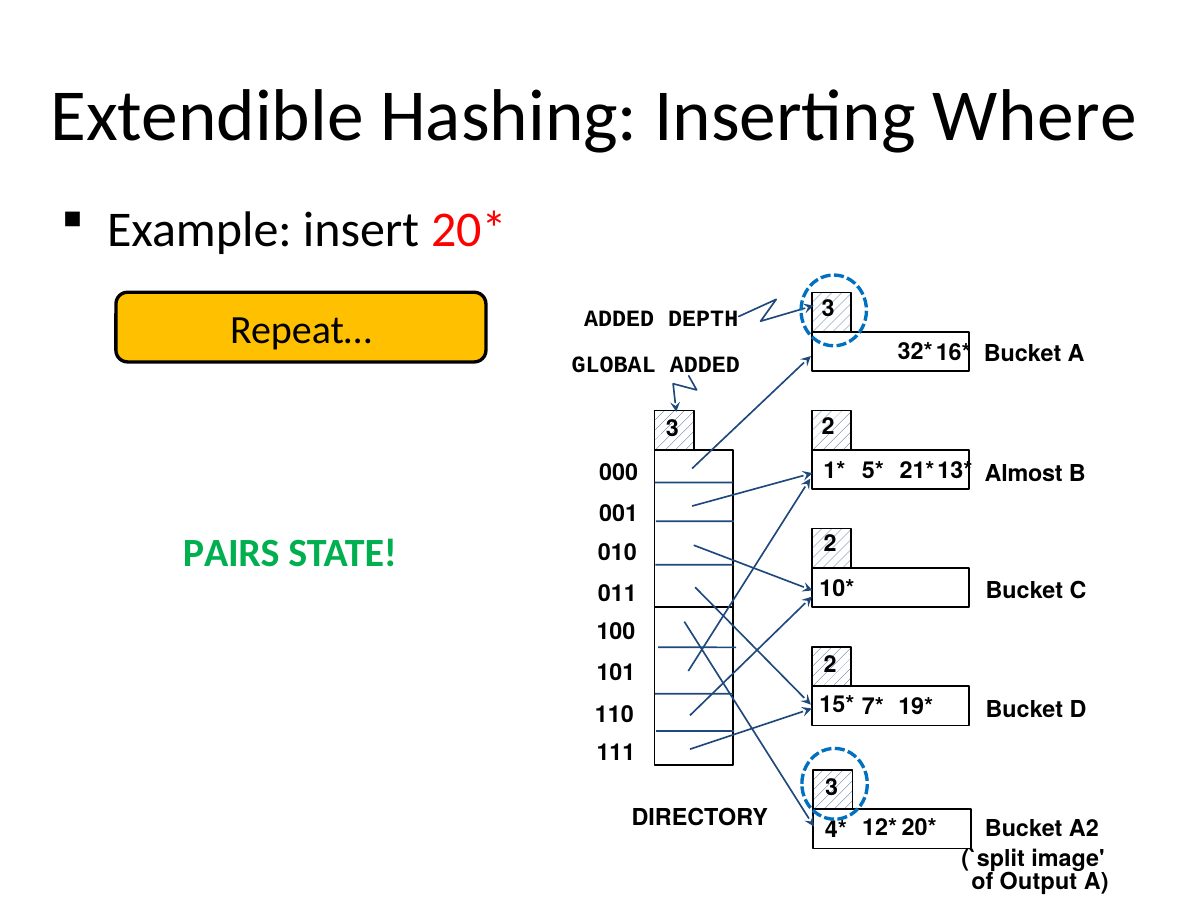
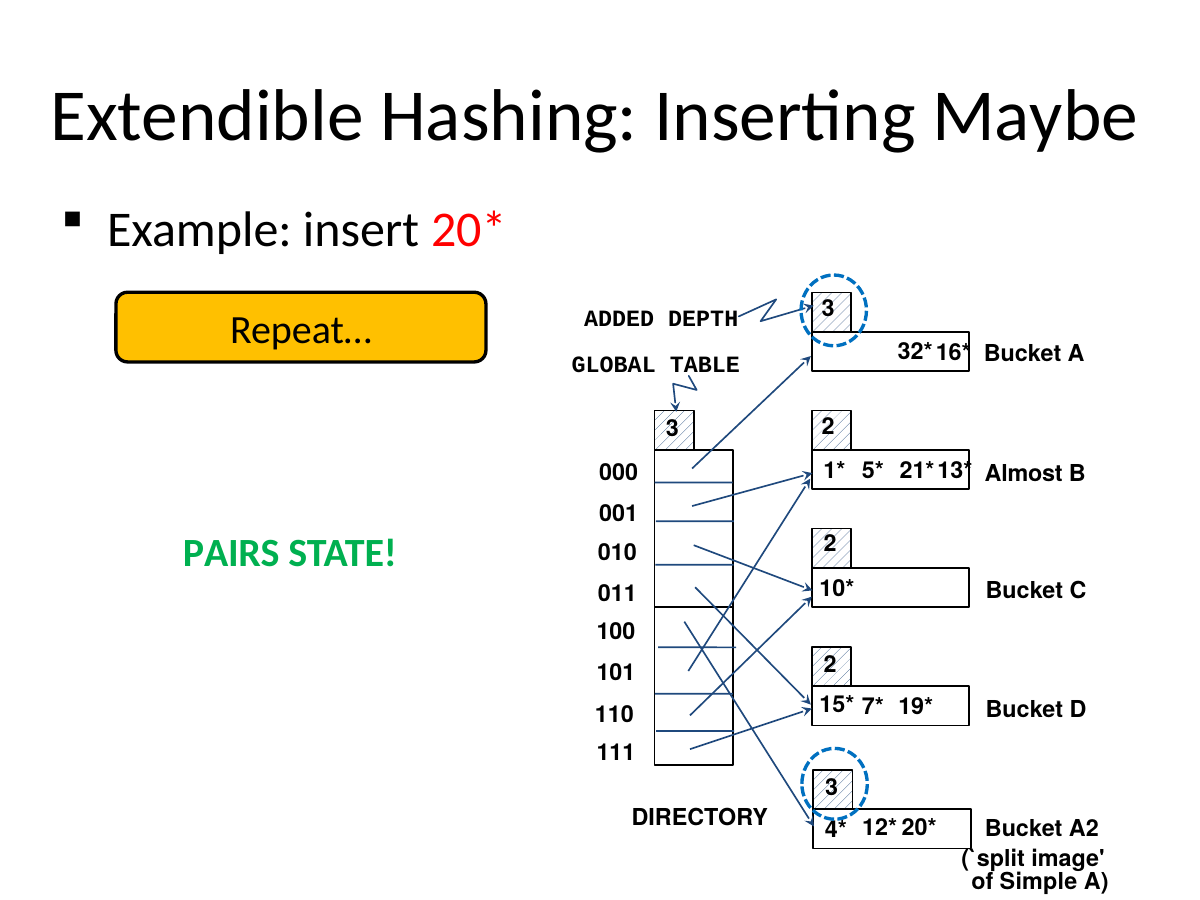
Where: Where -> Maybe (1035, 116)
GLOBAL ADDED: ADDED -> TABLE (705, 365)
Output: Output -> Simple (1039, 882)
